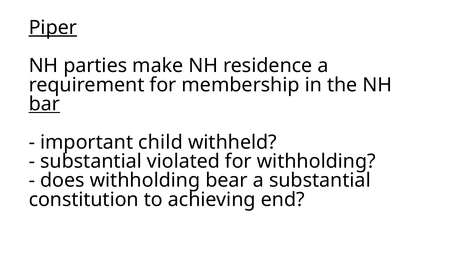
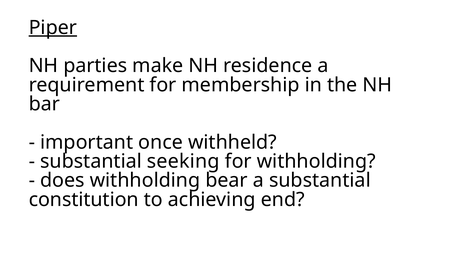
bar underline: present -> none (44, 104)
child: child -> once (161, 142)
violated: violated -> seeking (183, 162)
